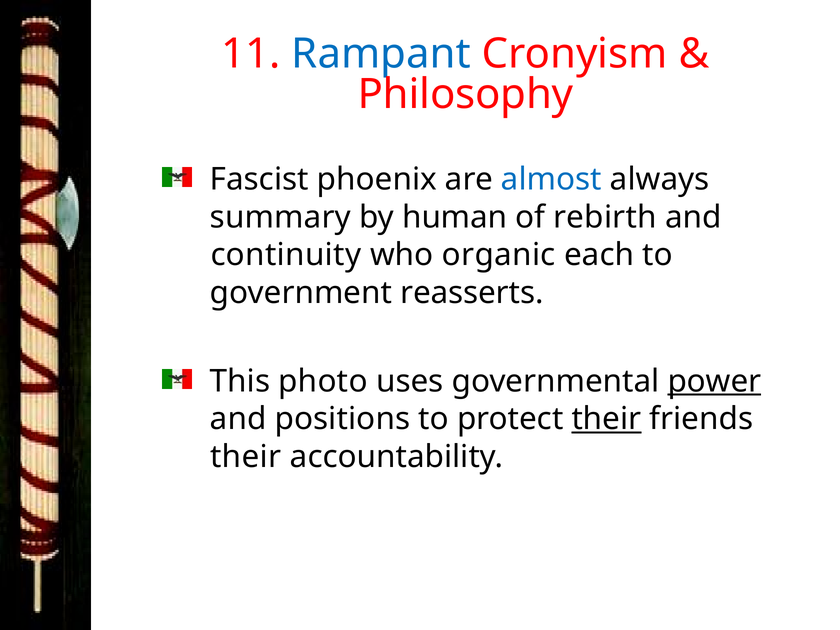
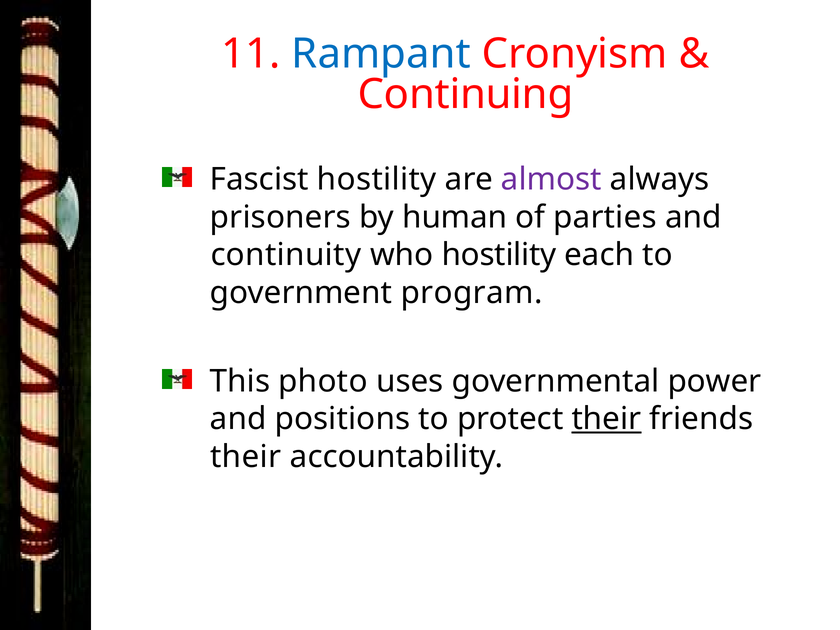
Philosophy: Philosophy -> Continuing (466, 94)
Fascist phoenix: phoenix -> hostility (377, 179)
almost colour: blue -> purple (551, 179)
summary: summary -> prisoners (281, 217)
rebirth: rebirth -> parties (605, 217)
who organic: organic -> hostility (499, 255)
reasserts: reasserts -> program (472, 293)
power underline: present -> none (714, 381)
